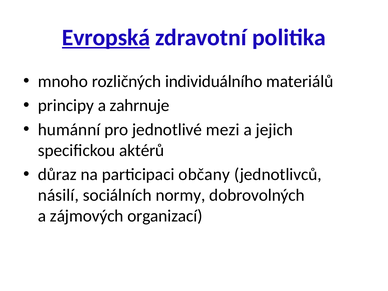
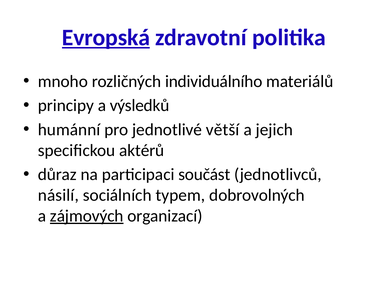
zahrnuje: zahrnuje -> výsledků (140, 106)
mezi: mezi -> větší (223, 130)
občany: občany -> součást (204, 175)
normy: normy -> typem (180, 195)
zájmových underline: none -> present (87, 216)
